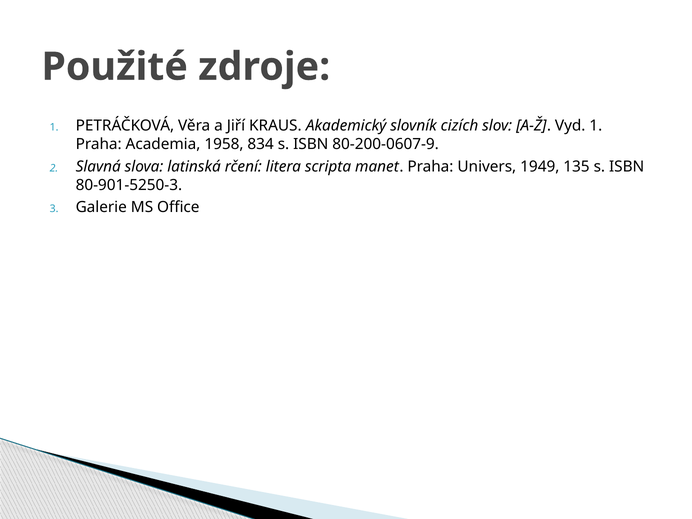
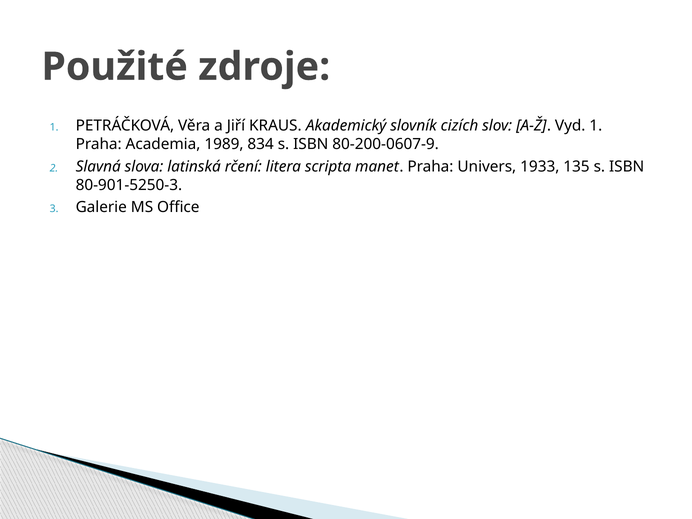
1958: 1958 -> 1989 (224, 144)
1949: 1949 -> 1933 (540, 167)
